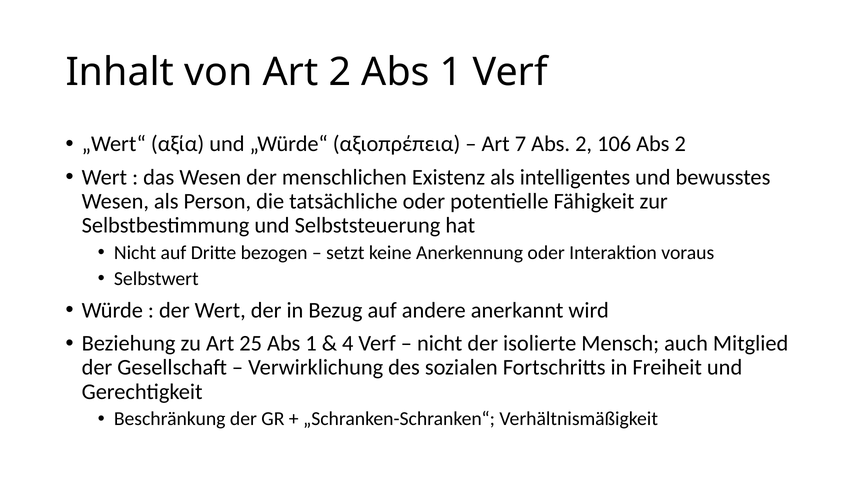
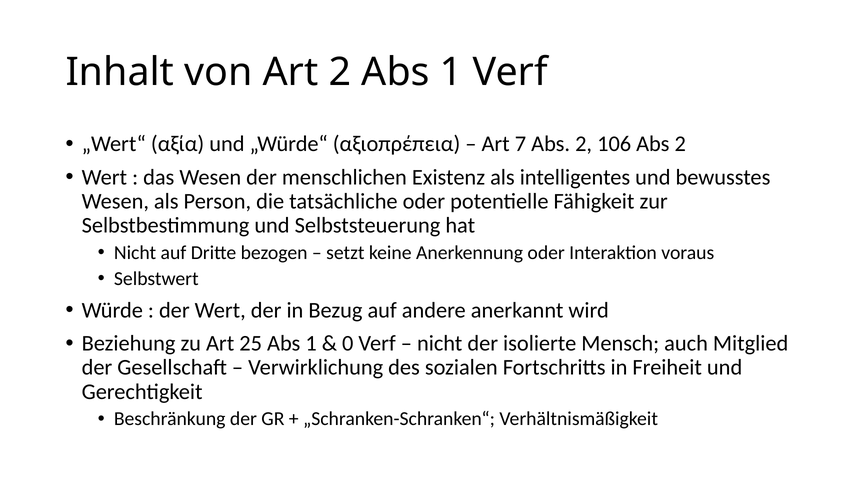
4: 4 -> 0 (348, 343)
